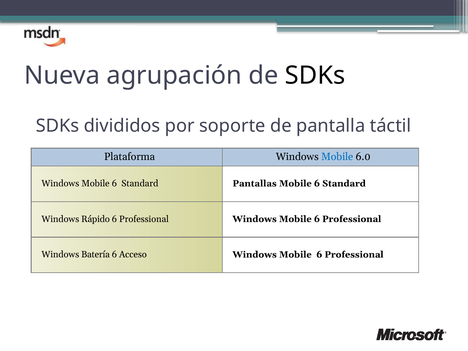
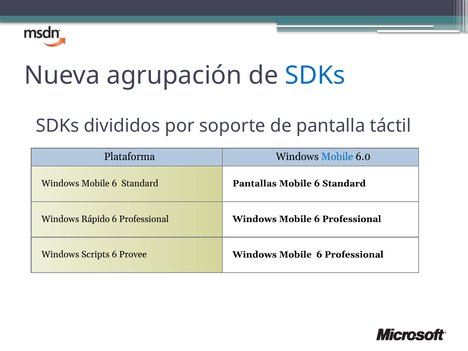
SDKs colour: black -> blue (315, 76)
Batería: Batería -> Scripts (95, 255)
Acceso: Acceso -> Provee (133, 255)
